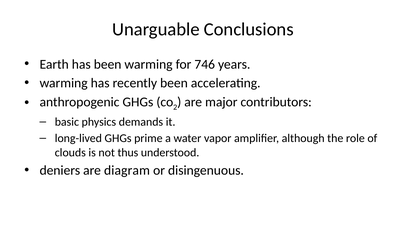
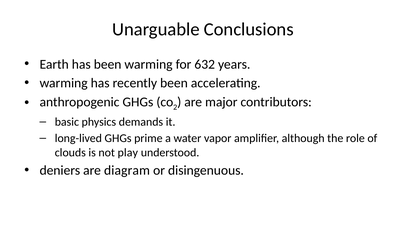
746: 746 -> 632 (205, 64)
thus: thus -> play (128, 153)
